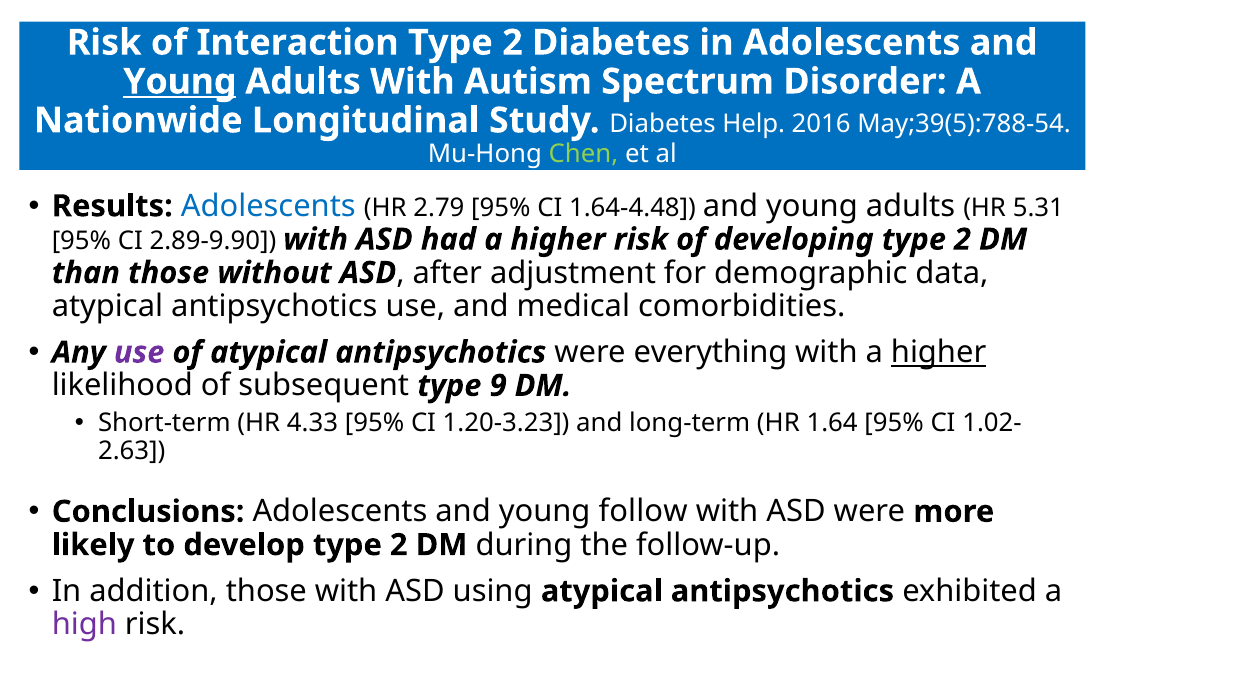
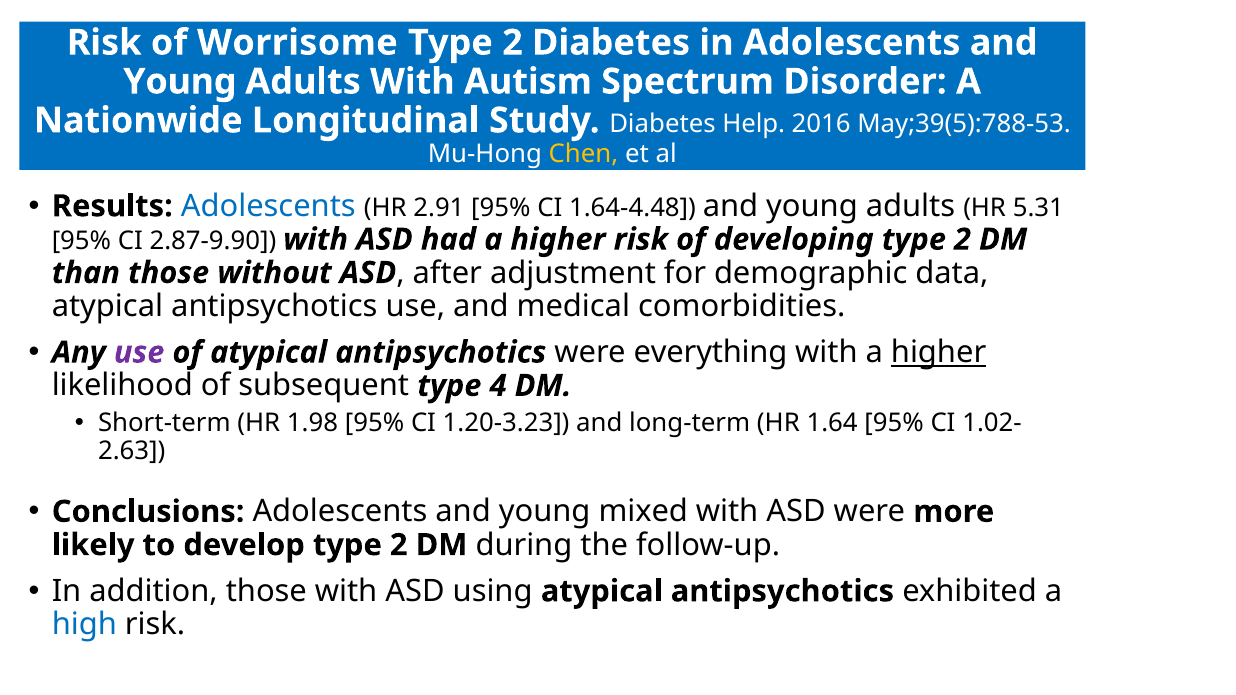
Interaction: Interaction -> Worrisome (297, 43)
Young underline: present -> none (180, 82)
May;39(5):788-54: May;39(5):788-54 -> May;39(5):788-53 (964, 124)
Chen colour: light green -> yellow (584, 154)
2.79: 2.79 -> 2.91 (439, 208)
2.89-9.90: 2.89-9.90 -> 2.87-9.90 (213, 241)
9: 9 -> 4 (498, 386)
4.33: 4.33 -> 1.98 (313, 423)
follow: follow -> mixed (643, 512)
high colour: purple -> blue (84, 625)
